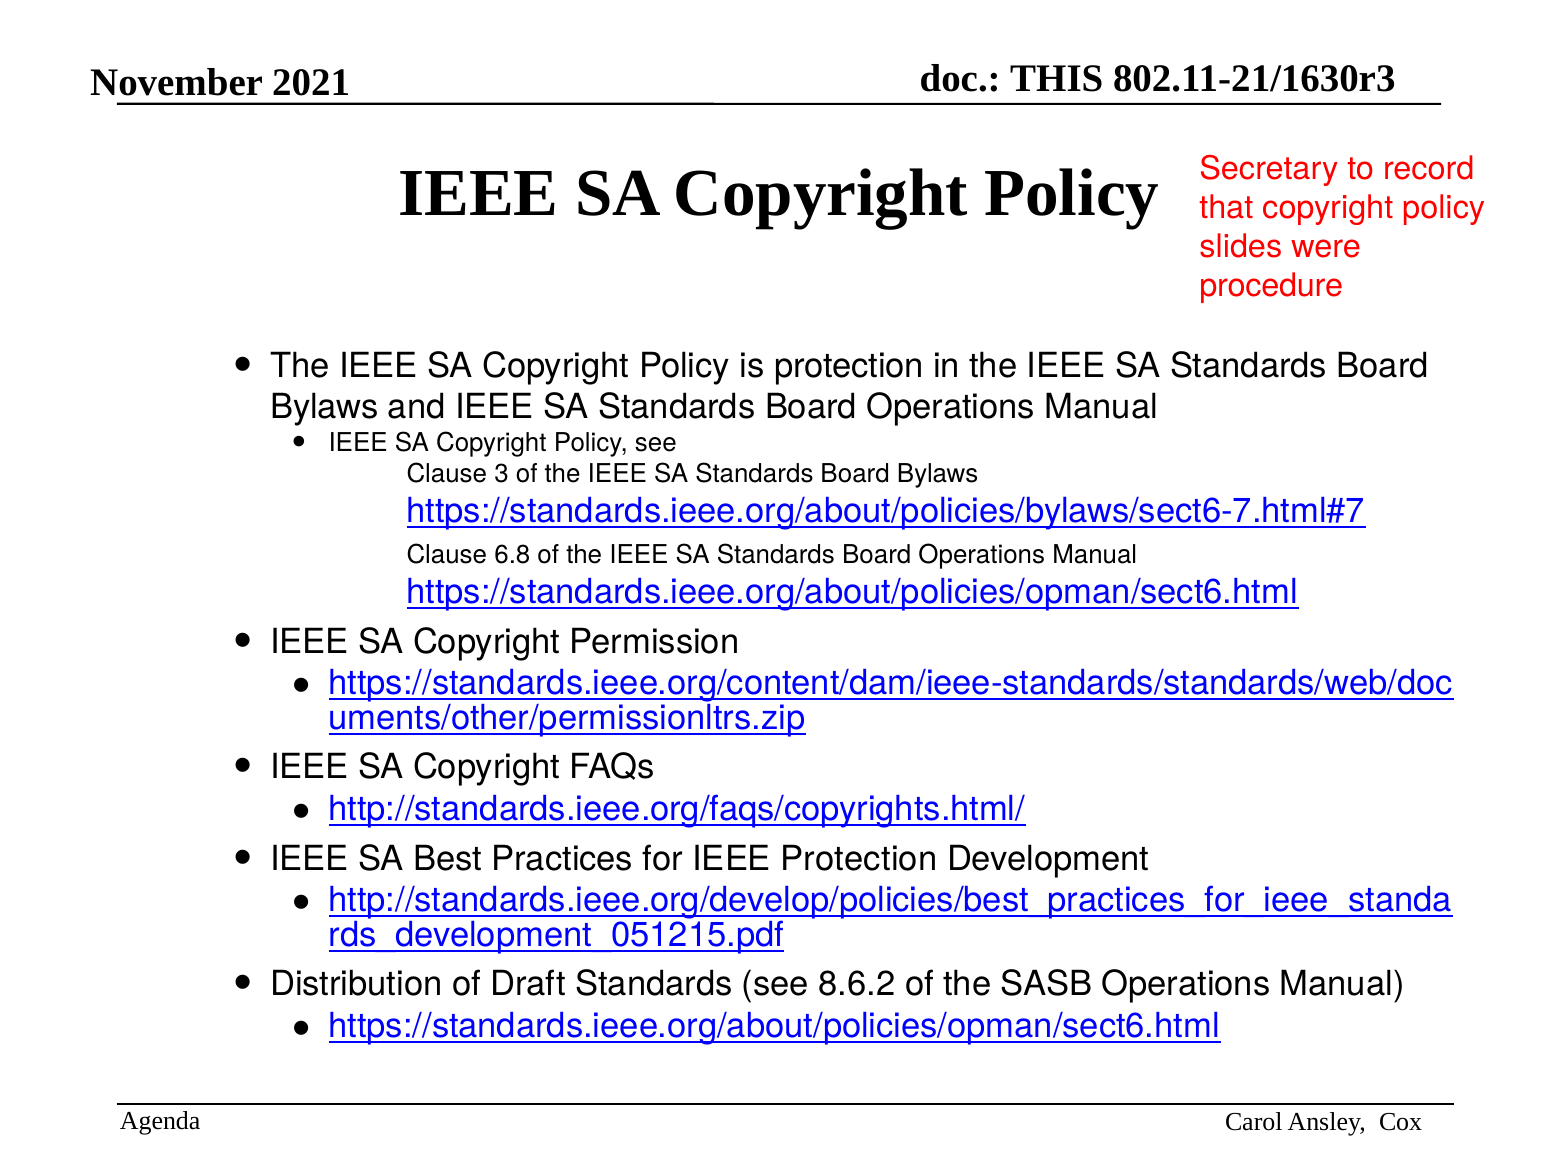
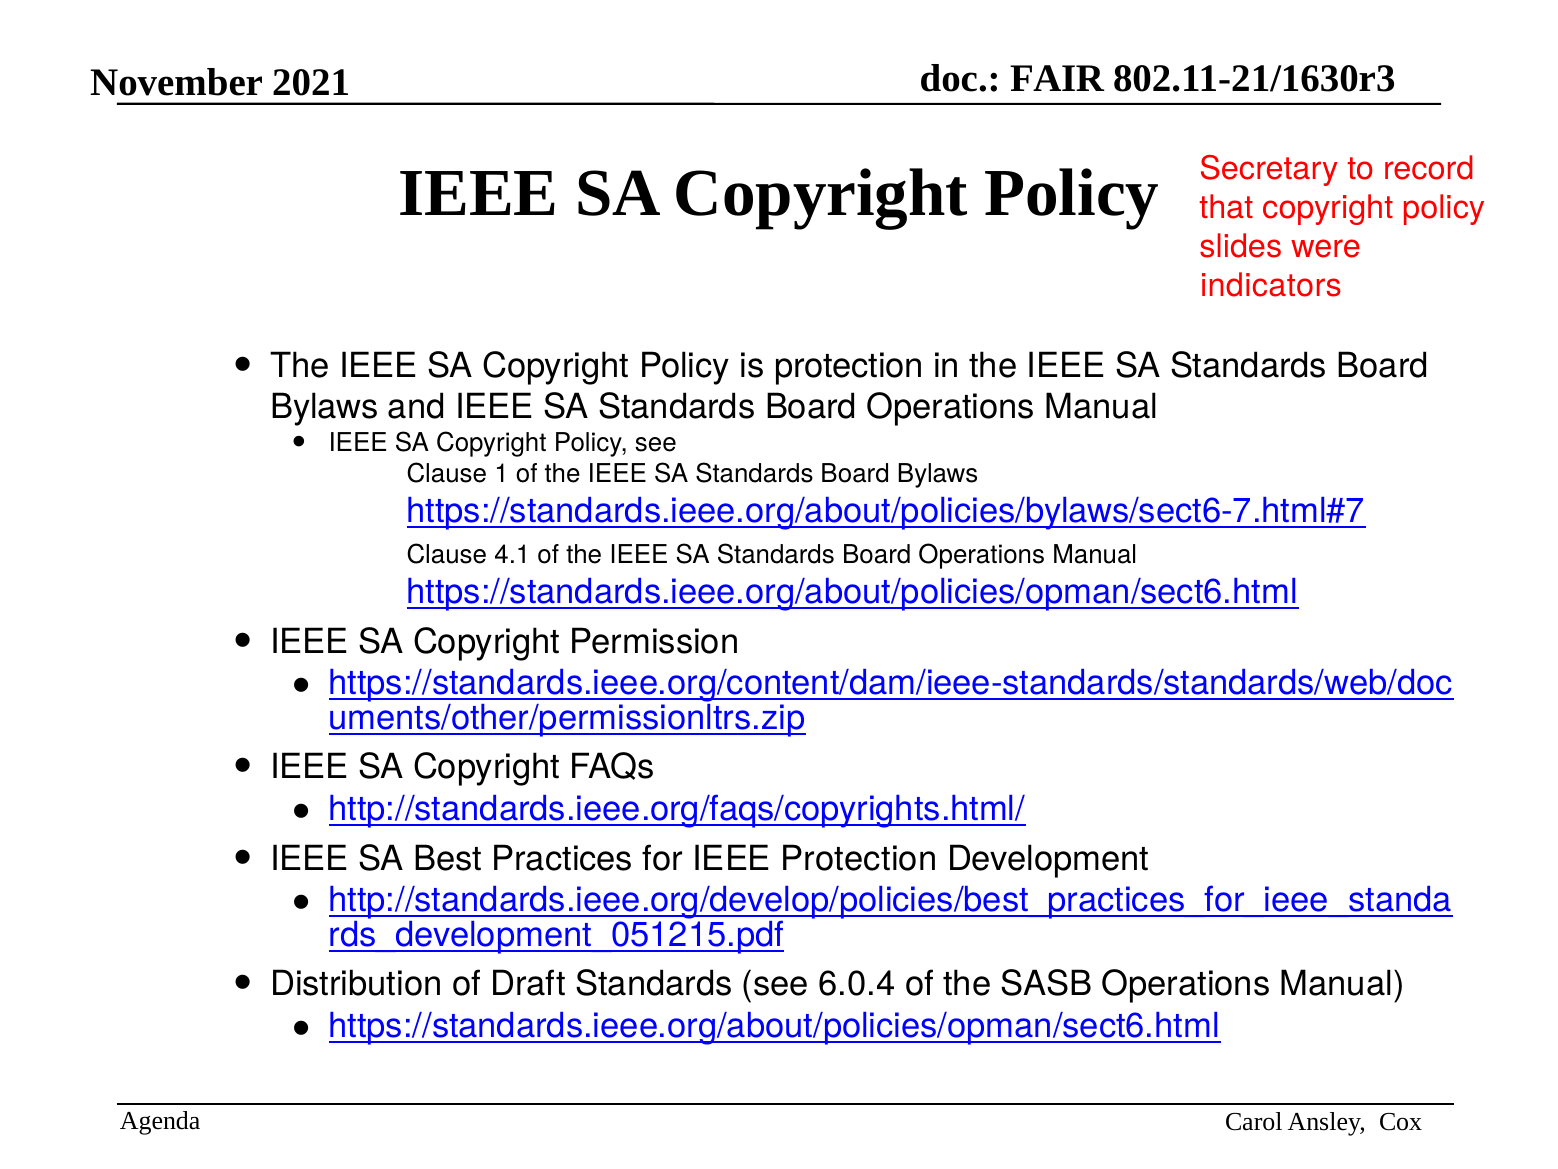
THIS: THIS -> FAIR (1057, 78)
procedure: procedure -> indicators (1271, 285)
3: 3 -> 1 (502, 474)
6.8: 6.8 -> 4.1 (512, 555)
8.6.2: 8.6.2 -> 6.0.4 (857, 984)
